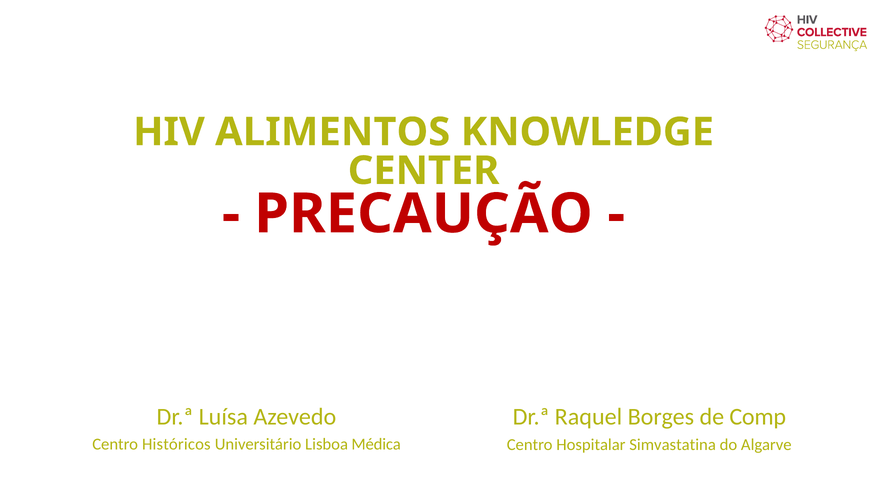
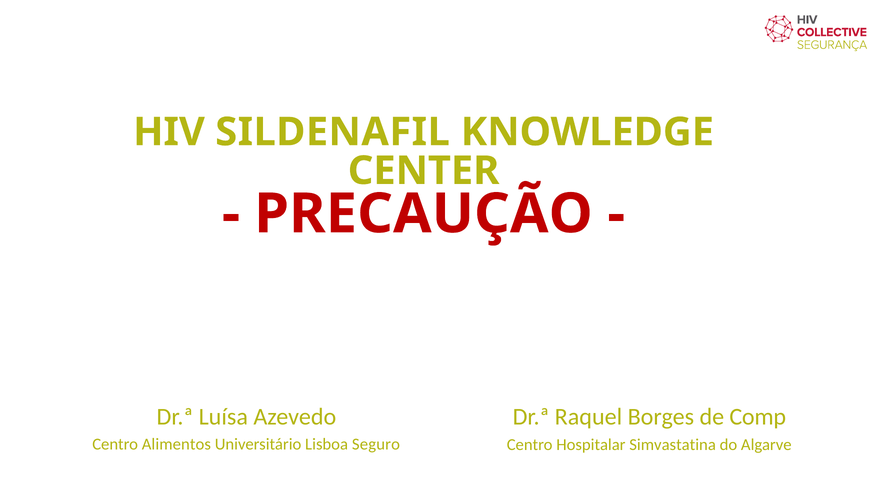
ALIMENTOS: ALIMENTOS -> SILDENAFIL (333, 132)
Históricos: Históricos -> Alimentos (176, 445)
Médica: Médica -> Seguro (376, 445)
